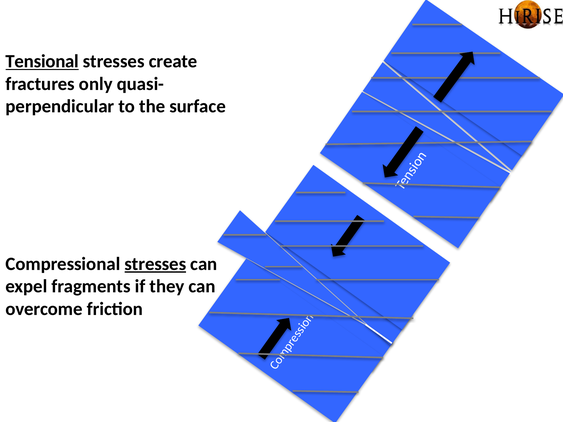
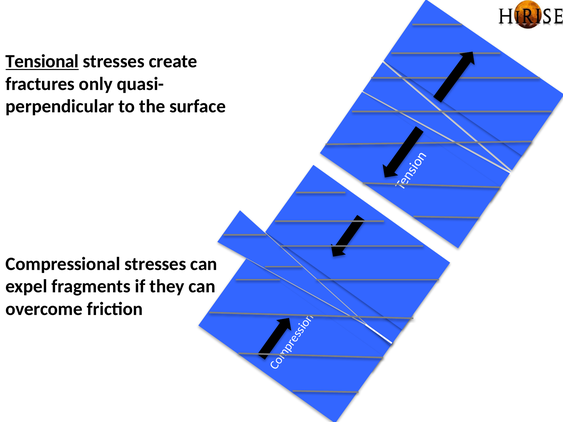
stresses underline: present -> none (155, 264)
